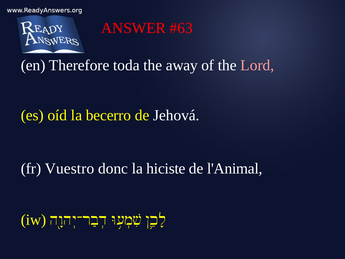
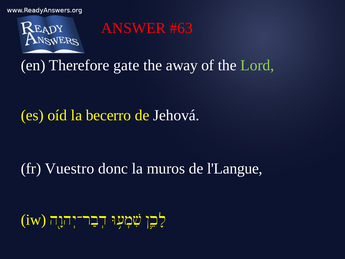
toda: toda -> gate (126, 65)
Lord colour: pink -> light green (257, 65)
hiciste: hiciste -> muros (166, 168)
l'Animal: l'Animal -> l'Langue (235, 168)
